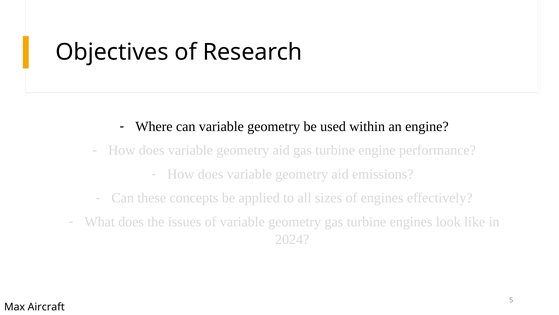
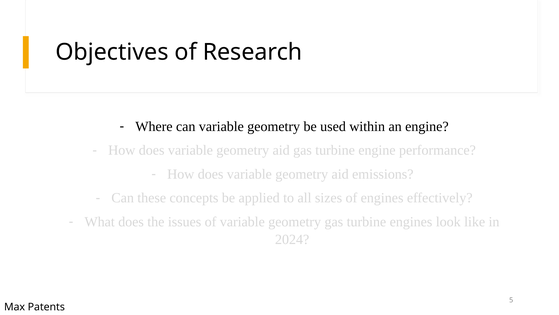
Aircraft: Aircraft -> Patents (46, 307)
